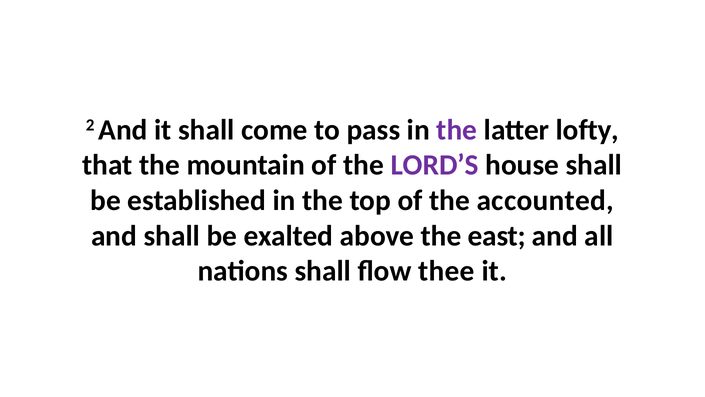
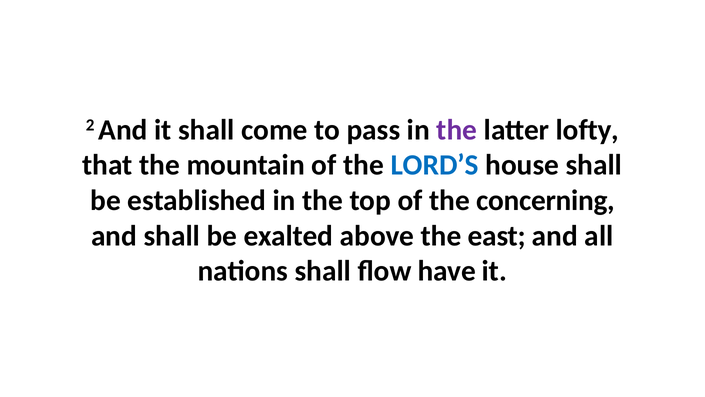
LORD’S colour: purple -> blue (435, 165)
accounted: accounted -> concerning (546, 200)
thee: thee -> have (447, 271)
